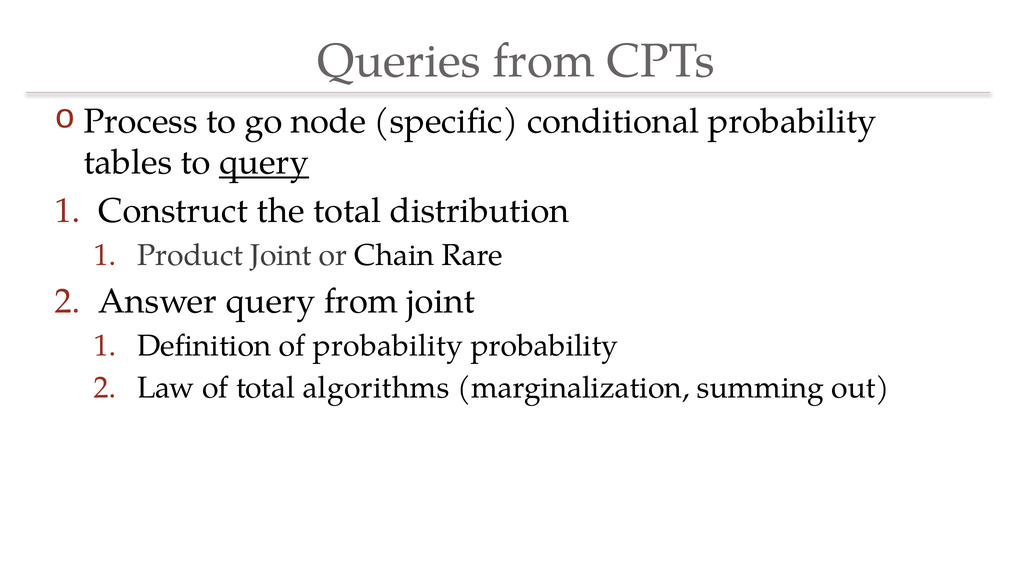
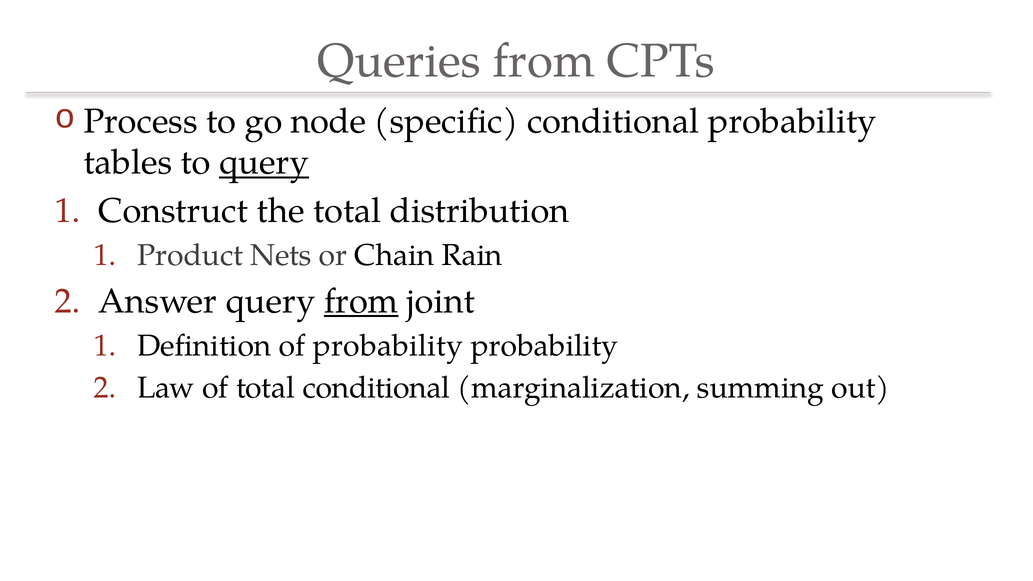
Product Joint: Joint -> Nets (281, 255)
Rare: Rare -> Rain (472, 255)
from underline: none -> present (361, 301)
total algorithms: algorithms -> conditional (376, 388)
